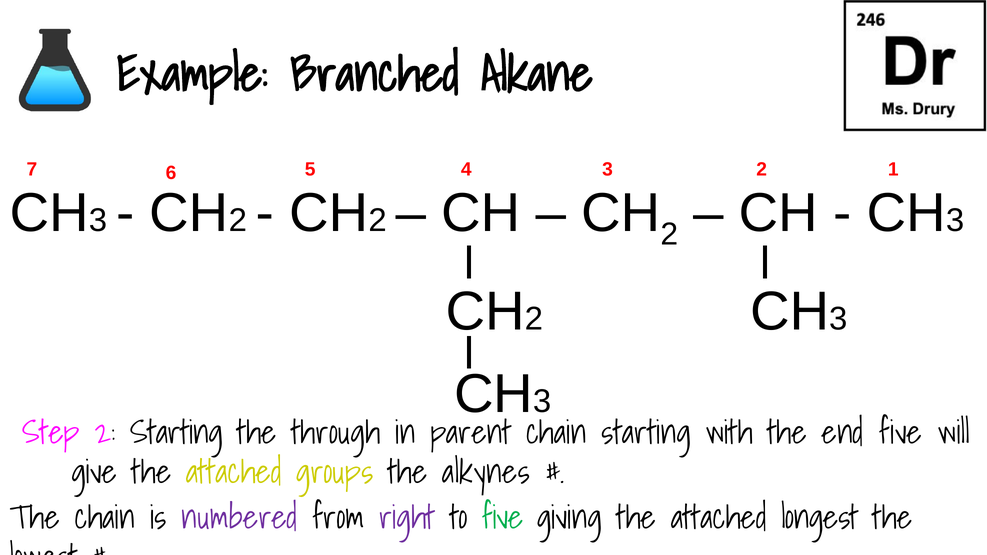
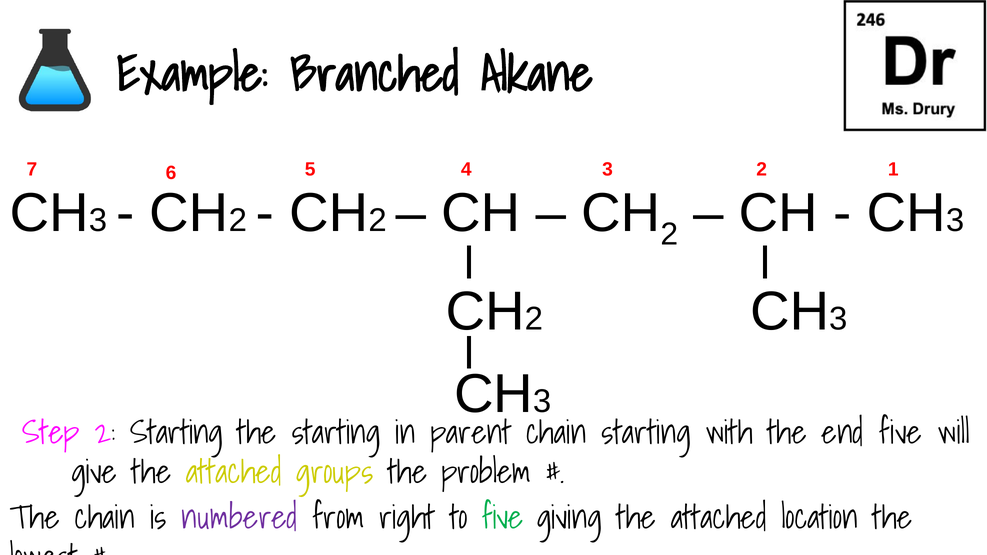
the through: through -> starting (336, 433)
alkynes: alkynes -> problem (486, 472)
right colour: purple -> black (407, 518)
longest: longest -> location (820, 518)
